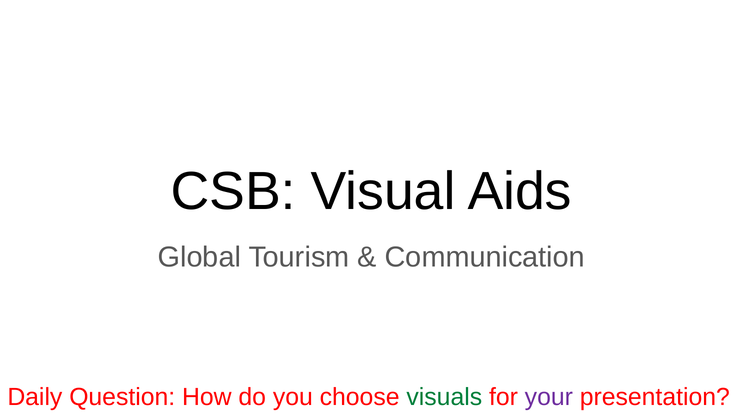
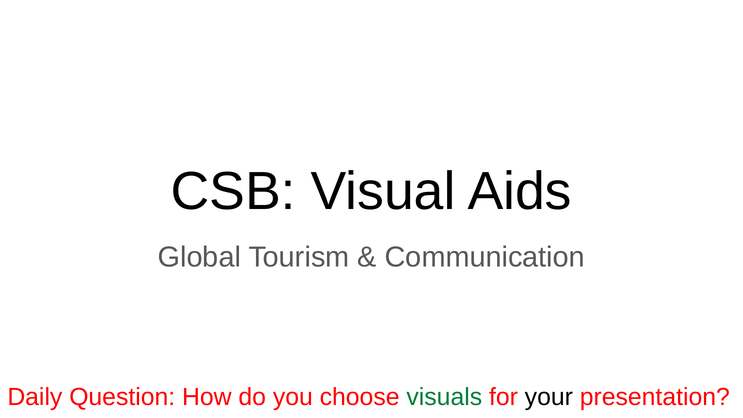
your colour: purple -> black (549, 397)
